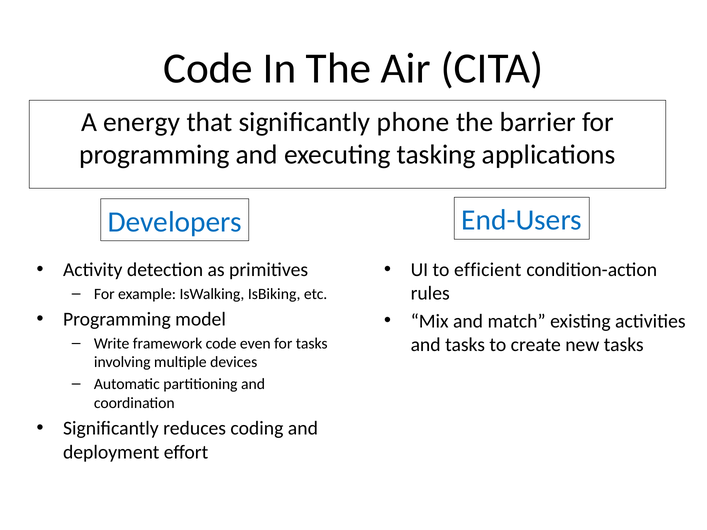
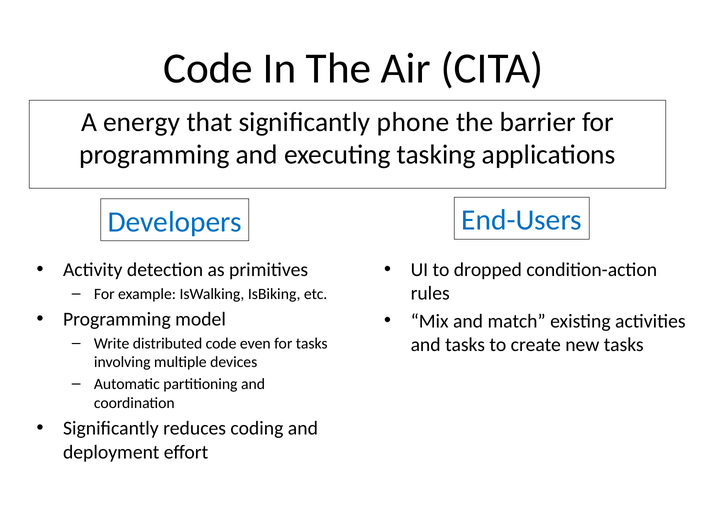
efficient: efficient -> dropped (488, 270)
framework: framework -> distributed (168, 344)
